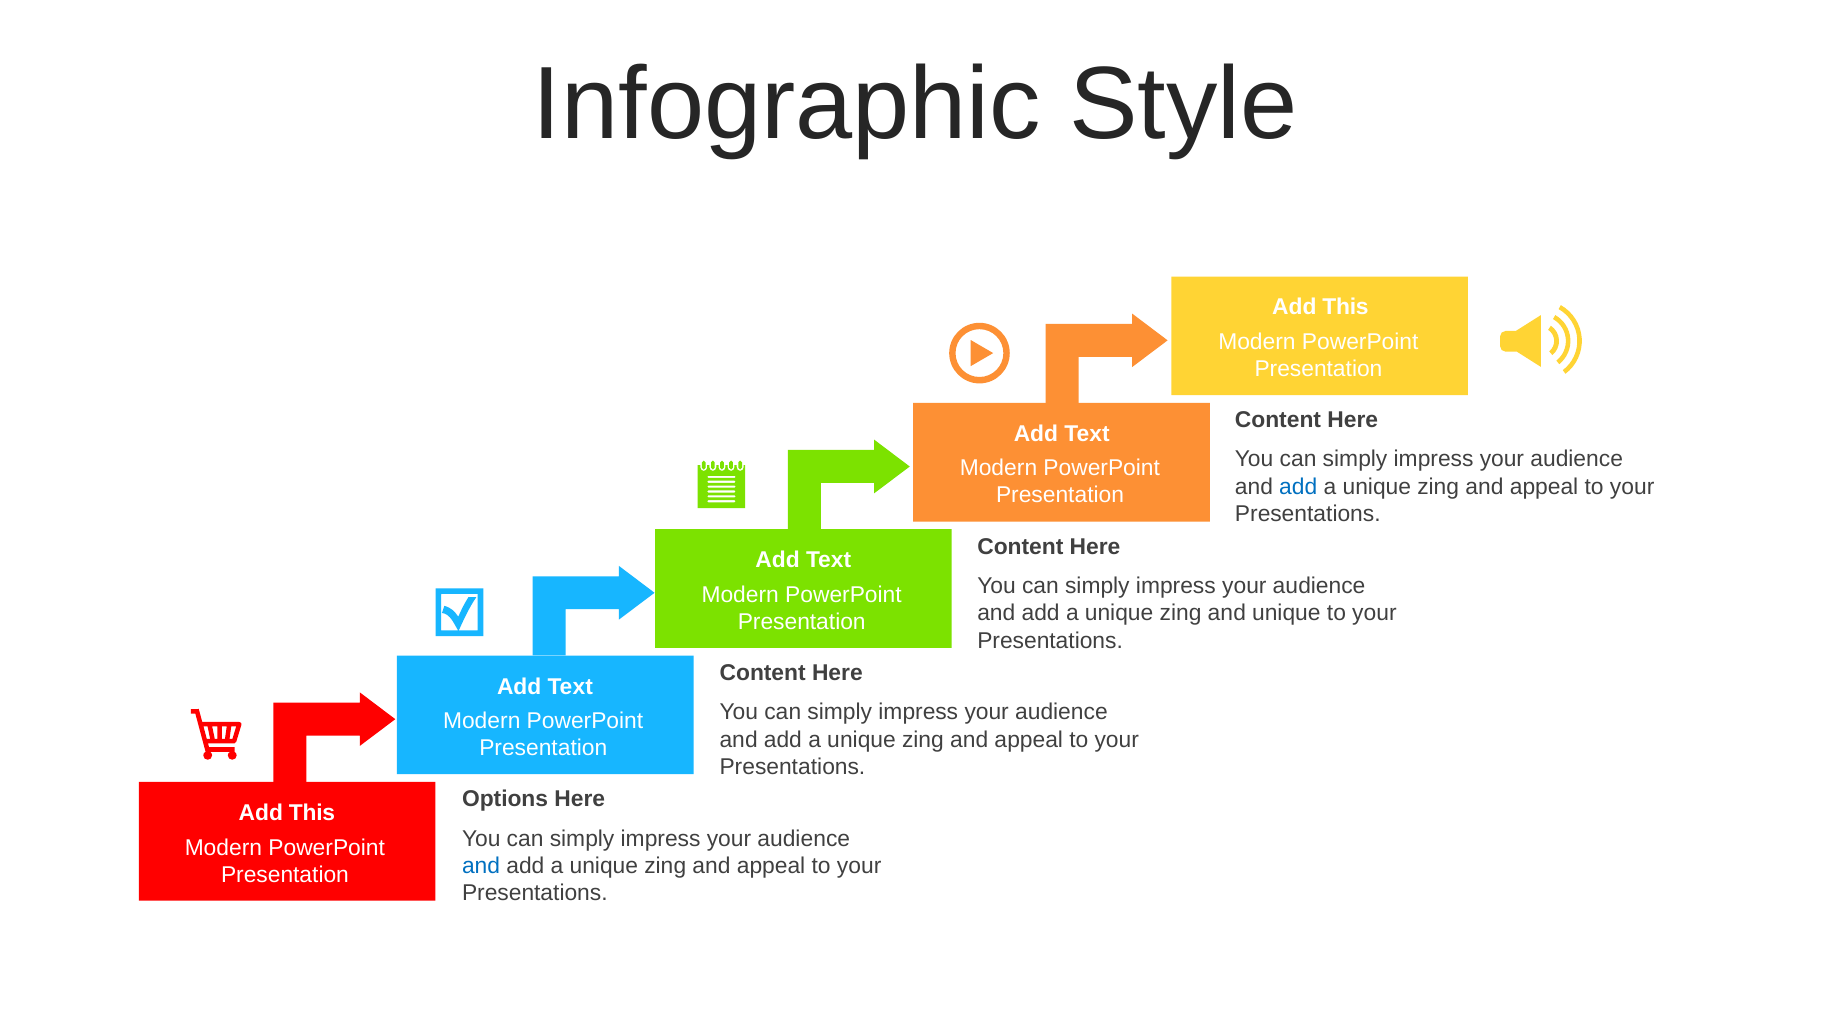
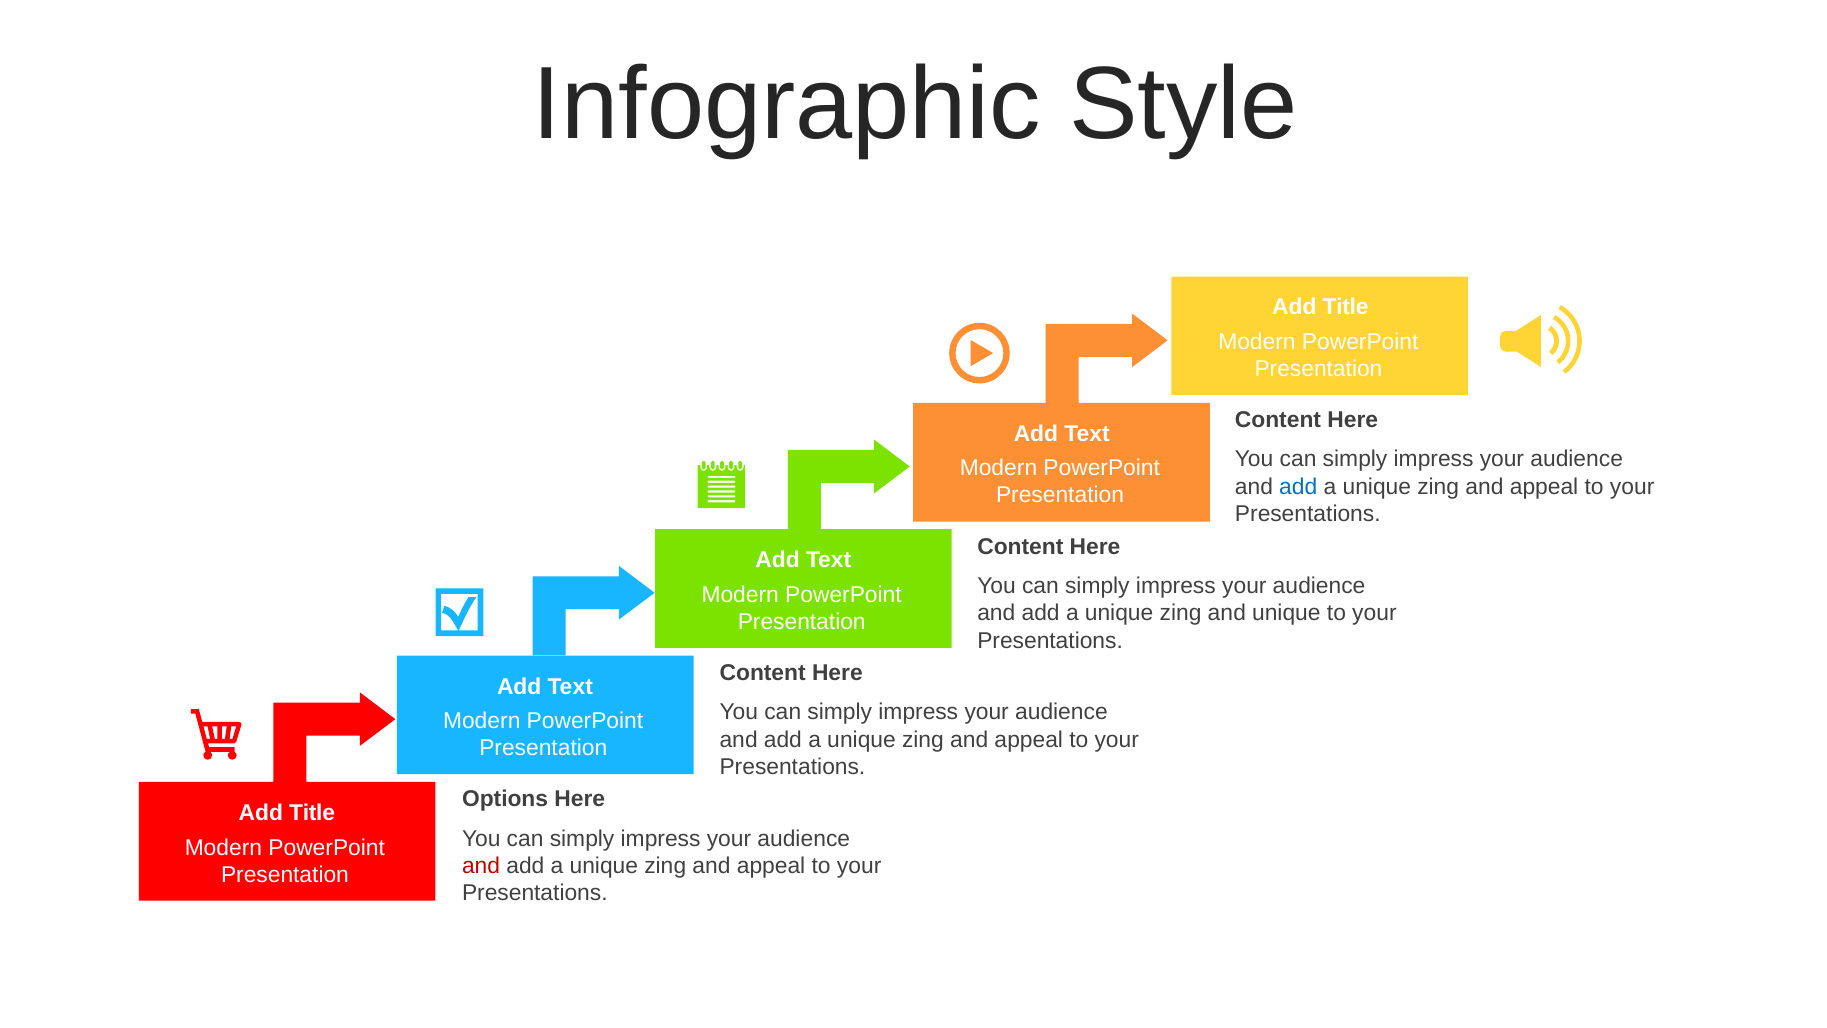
This: This -> Title (1346, 307)
This: This -> Title (312, 813)
and colour: blue -> red (481, 866)
